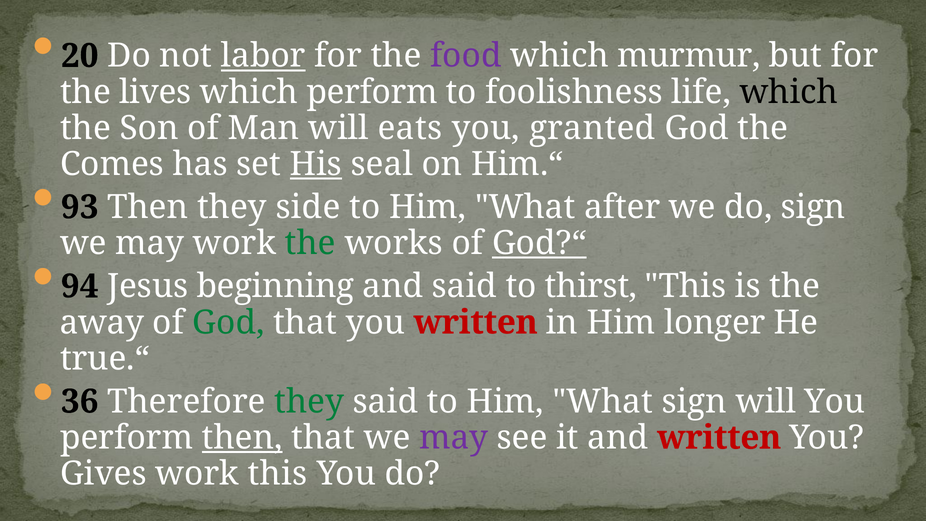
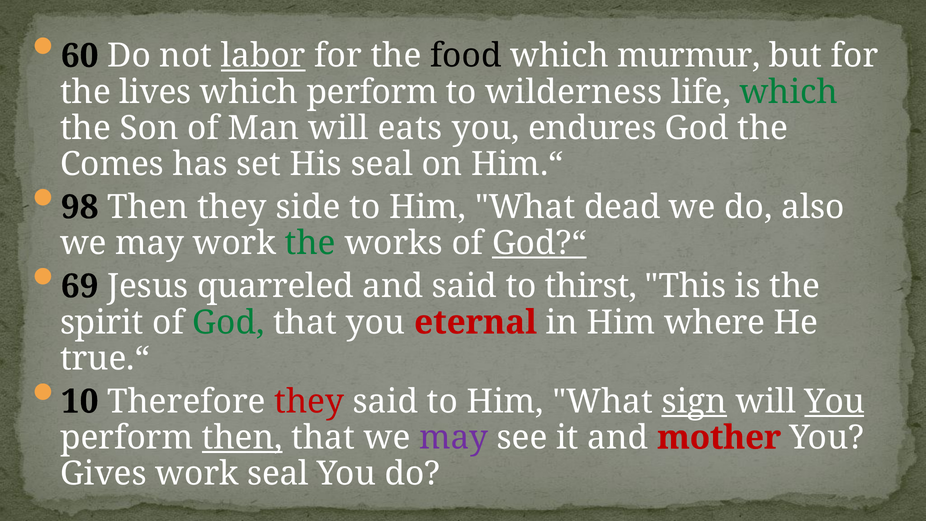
20: 20 -> 60 (80, 56)
food colour: purple -> black (466, 56)
foolishness: foolishness -> wilderness (574, 92)
which colour: black -> green (789, 92)
granted: granted -> endures (593, 128)
His underline: present -> none (316, 164)
93: 93 -> 98 (80, 207)
after: after -> dead (622, 207)
do sign: sign -> also (813, 207)
94: 94 -> 69 (80, 286)
beginning: beginning -> quarreled (275, 286)
away: away -> spirit (102, 322)
you written: written -> eternal (476, 322)
longer: longer -> where (715, 322)
36: 36 -> 10 (80, 402)
they colour: green -> red (309, 402)
sign underline: none -> present (694, 402)
You underline: none -> present (834, 402)
and written: written -> mother (719, 438)
work this: this -> seal (278, 474)
